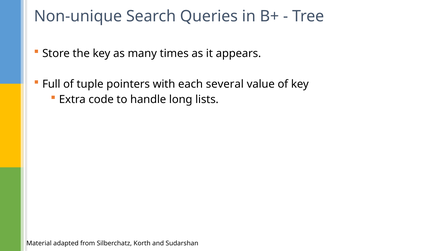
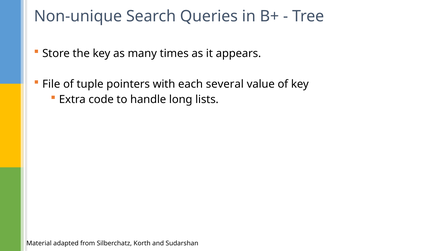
Full: Full -> File (51, 84)
